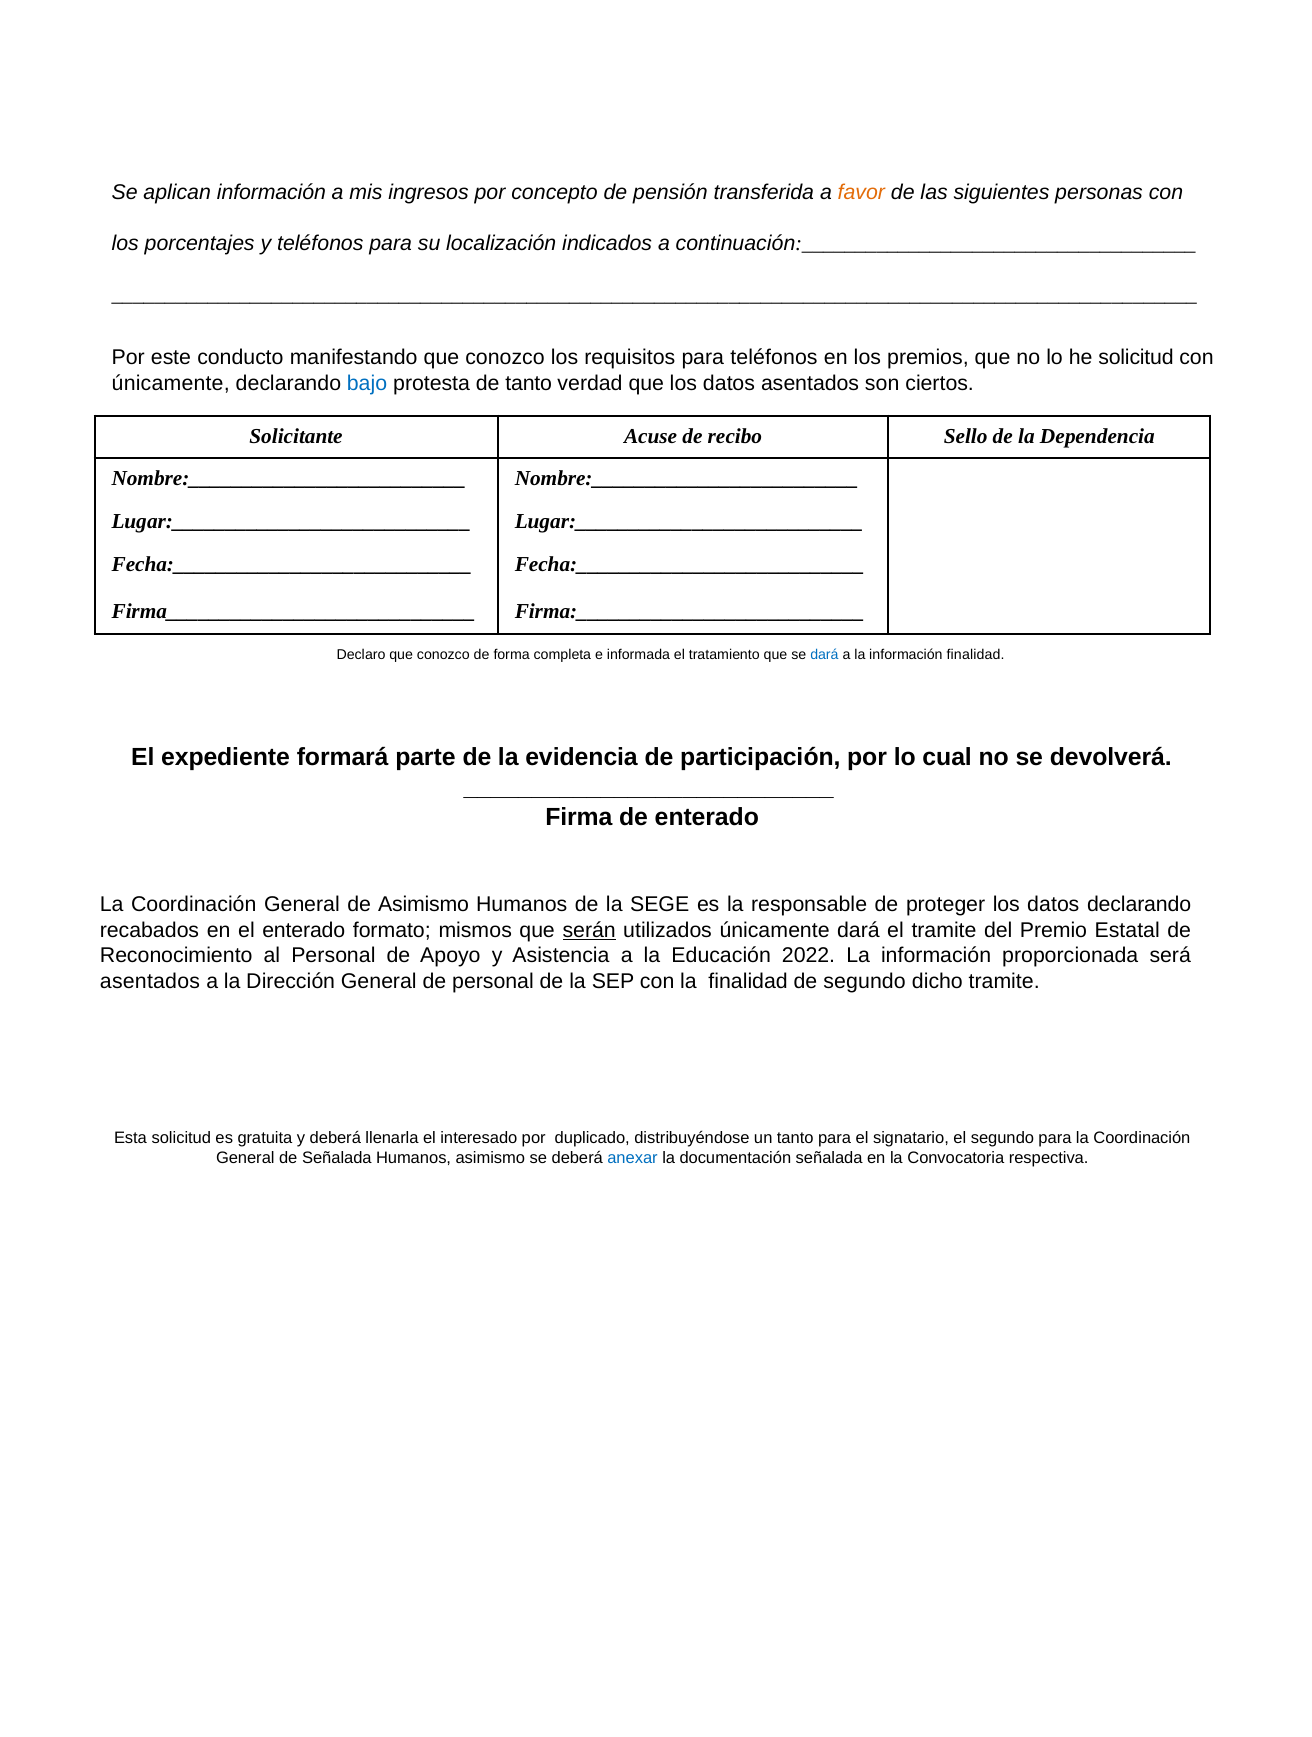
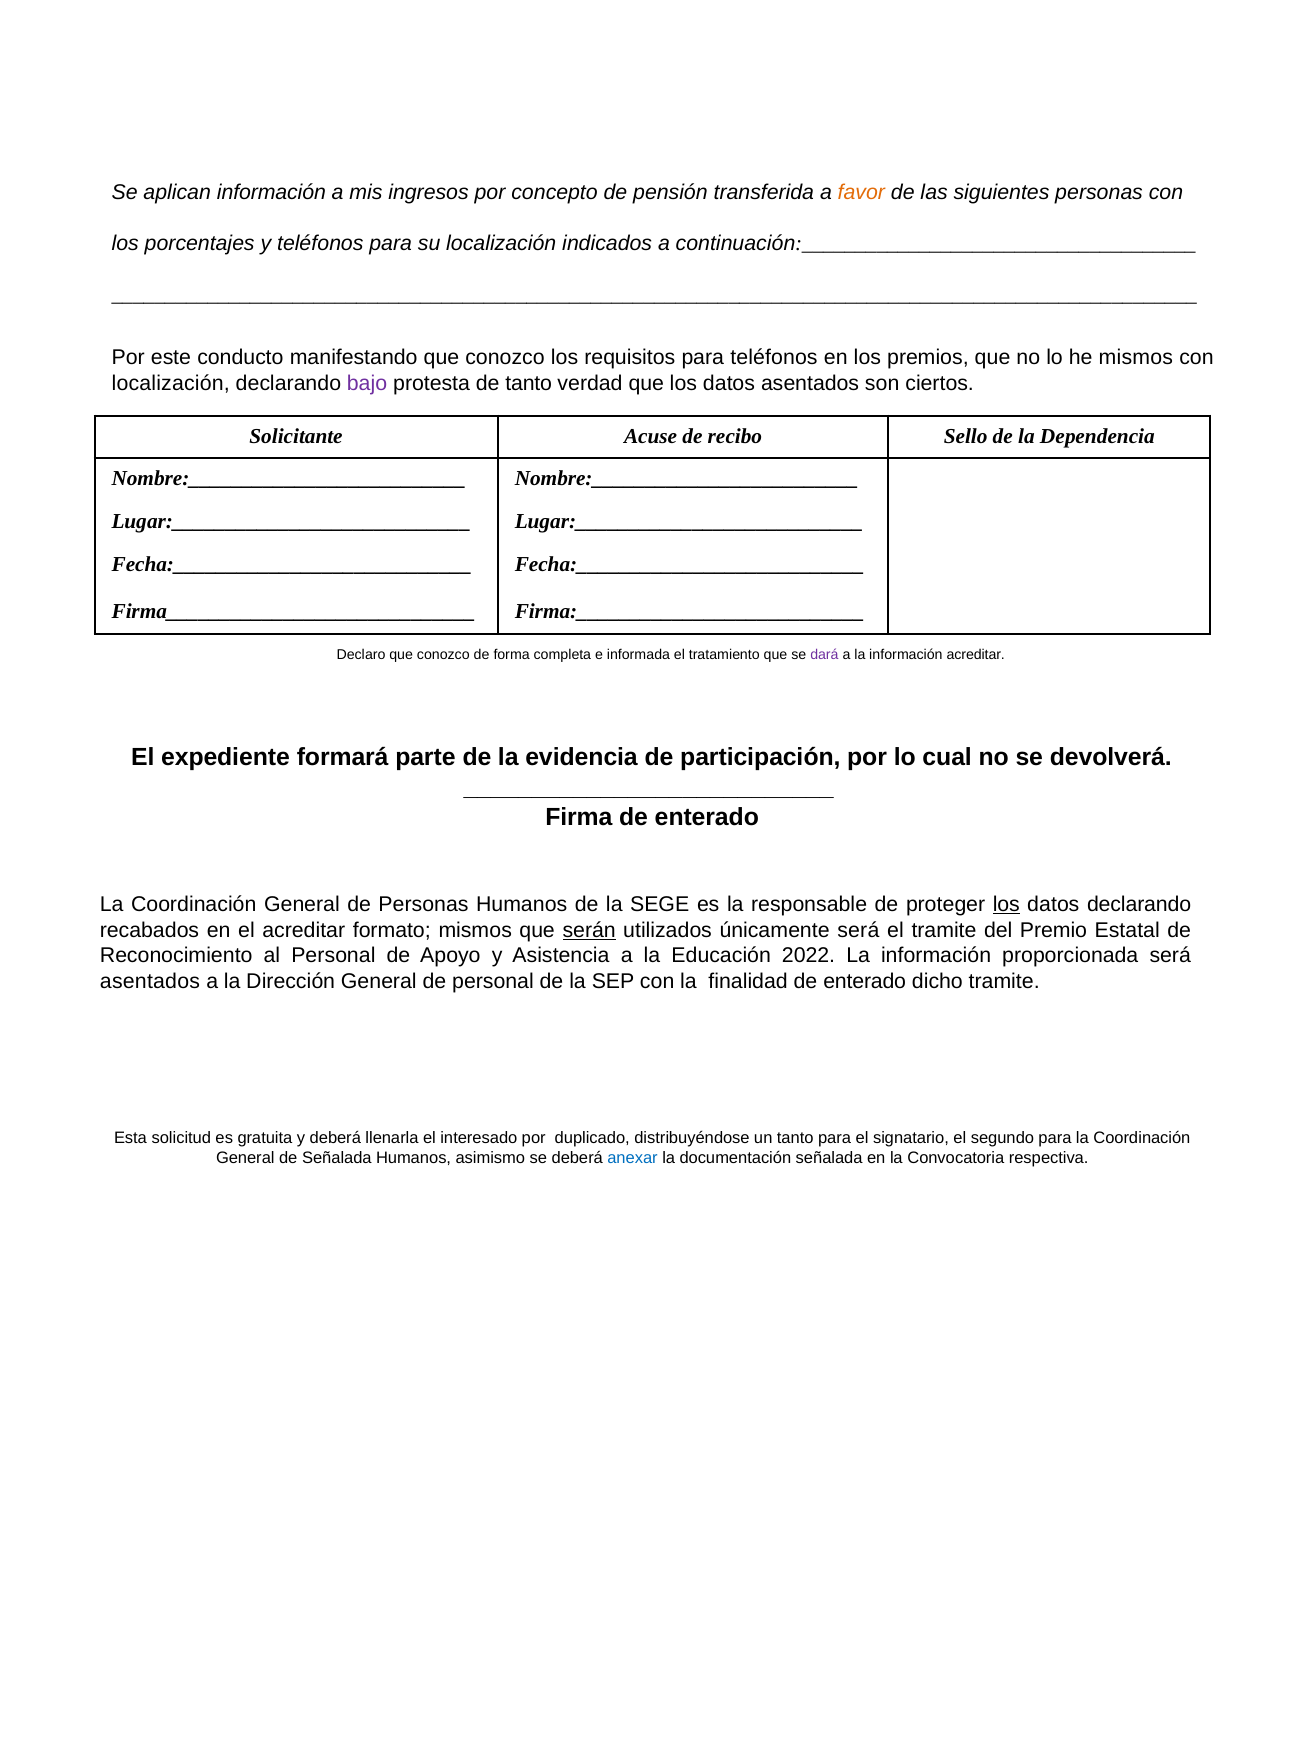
he solicitud: solicitud -> mismos (1136, 358)
únicamente: únicamente -> localización (171, 384)
bajo colour: blue -> purple (367, 384)
dará colour: blue -> purple (824, 655)
información finalidad: finalidad -> acreditar (976, 655)
de Asimismo: Asimismo -> Personas (424, 905)
los underline: none -> present (1006, 905)
el enterado: enterado -> acreditar (304, 930)
únicamente dará: dará -> será (858, 930)
finalidad de segundo: segundo -> enterado (865, 982)
